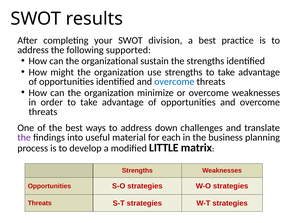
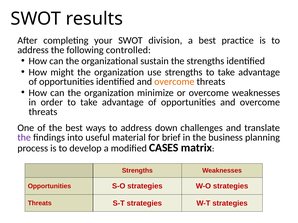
supported: supported -> controlled (128, 50)
overcome colour: blue -> orange (174, 82)
each: each -> brief (171, 138)
LITTLE: LITTLE -> CASES (164, 148)
